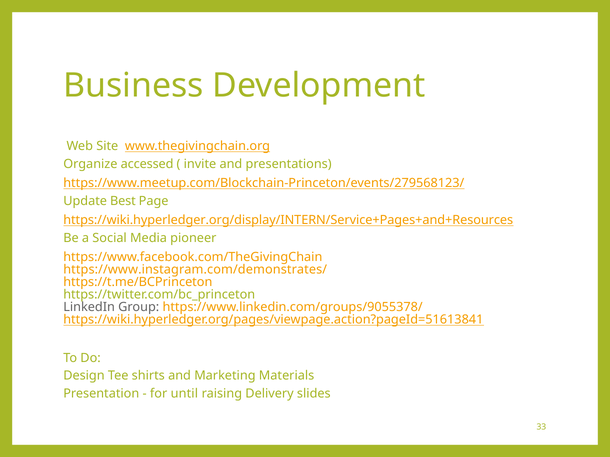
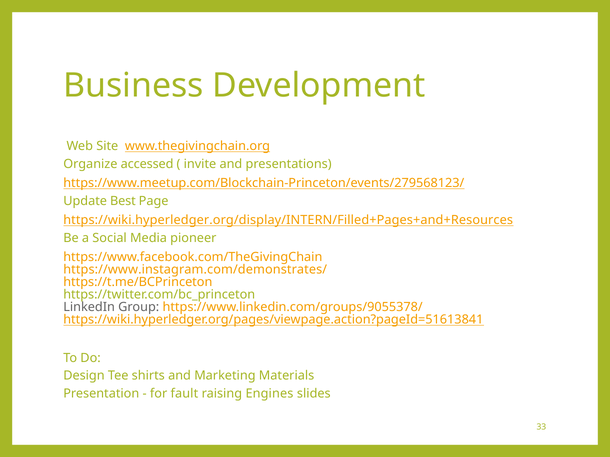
https://wiki.hyperledger.org/display/INTERN/Service+Pages+and+Resources: https://wiki.hyperledger.org/display/INTERN/Service+Pages+and+Resources -> https://wiki.hyperledger.org/display/INTERN/Filled+Pages+and+Resources (288, 220)
until: until -> fault (184, 394)
Delivery: Delivery -> Engines (269, 394)
